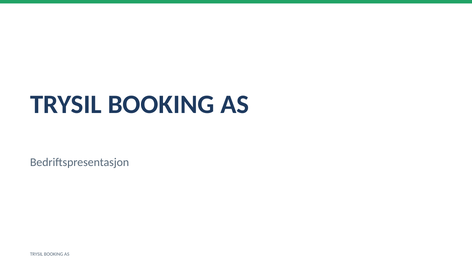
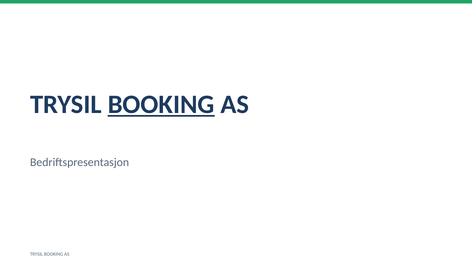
BOOKING underline: none -> present (161, 105)
